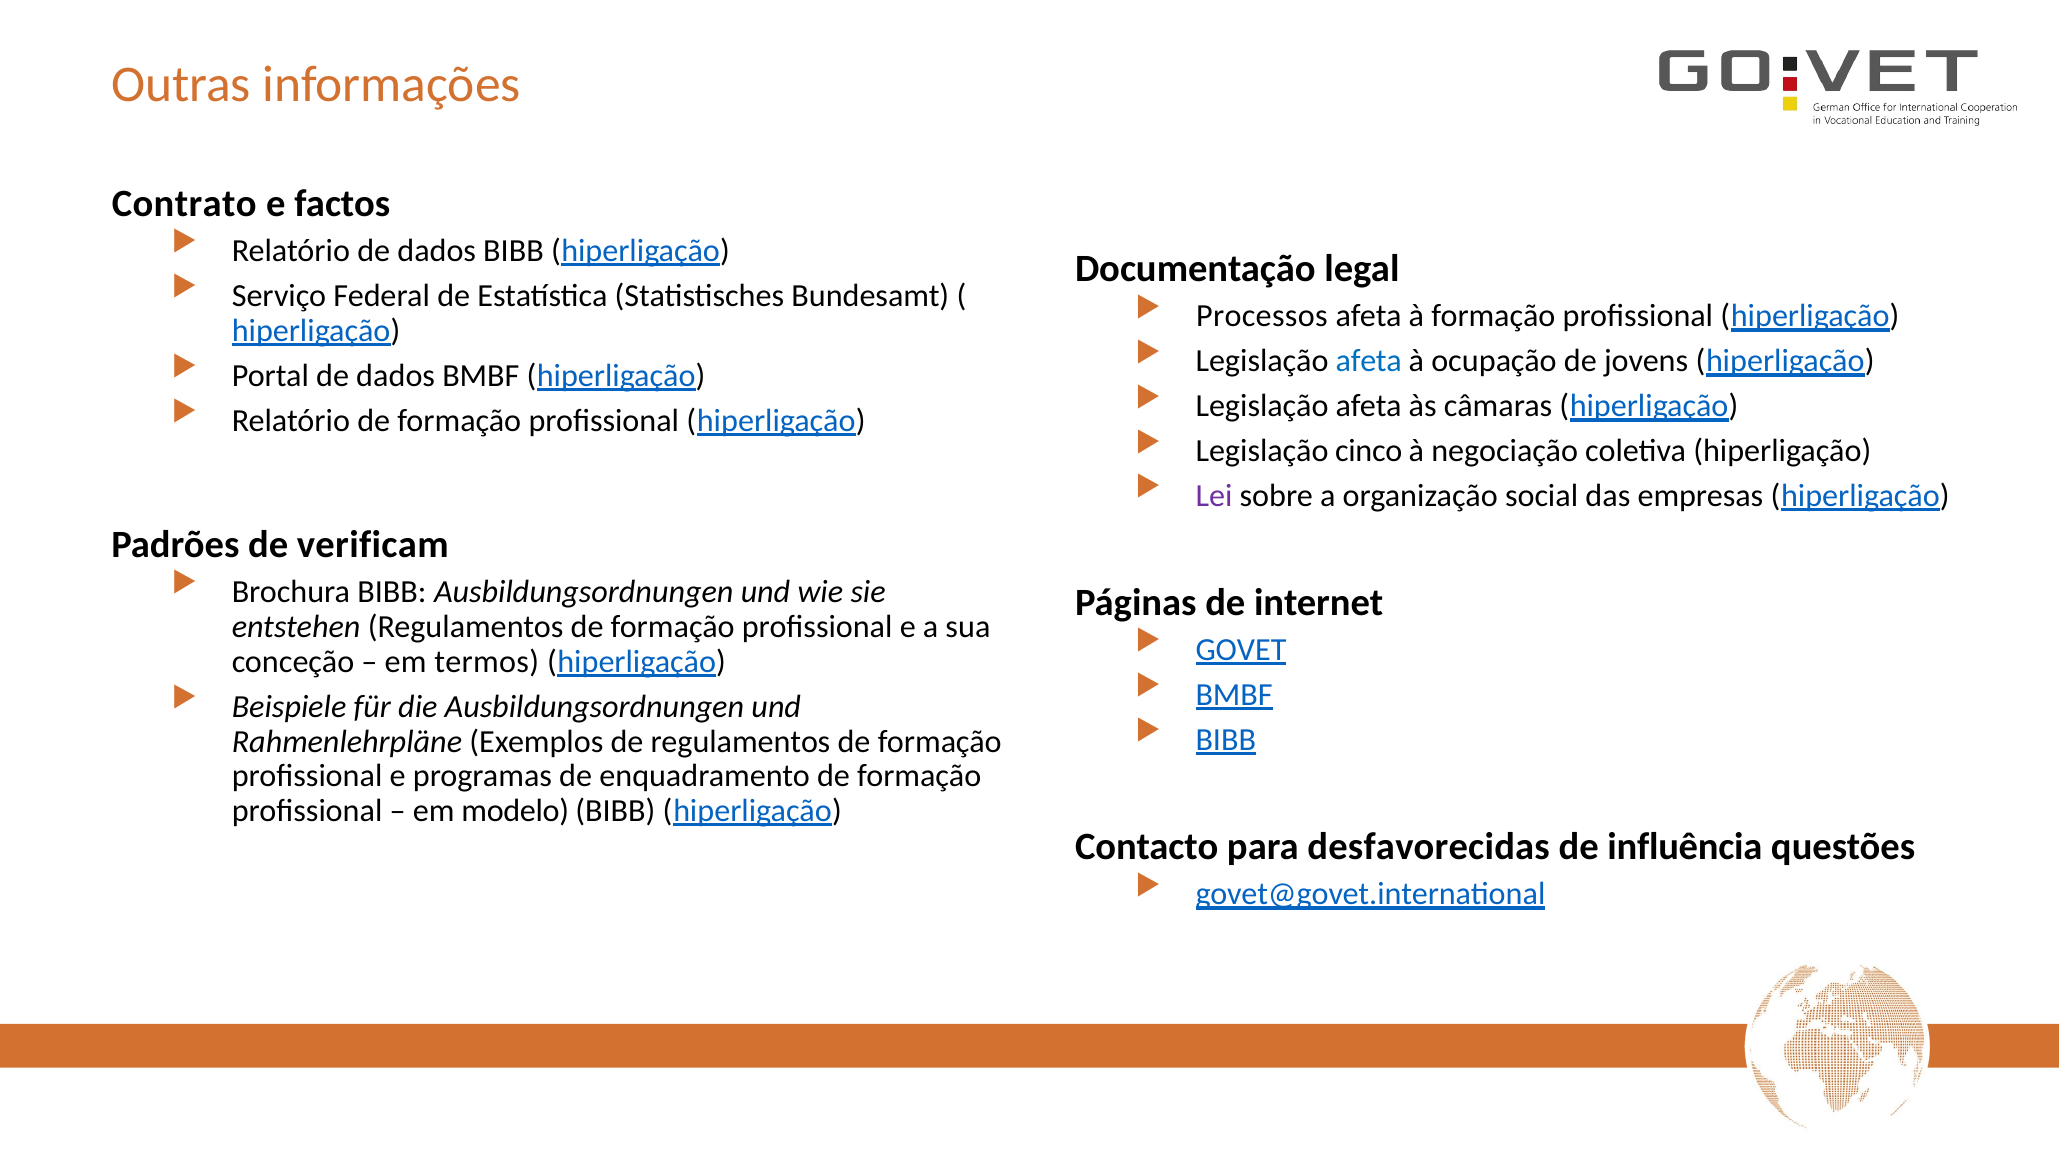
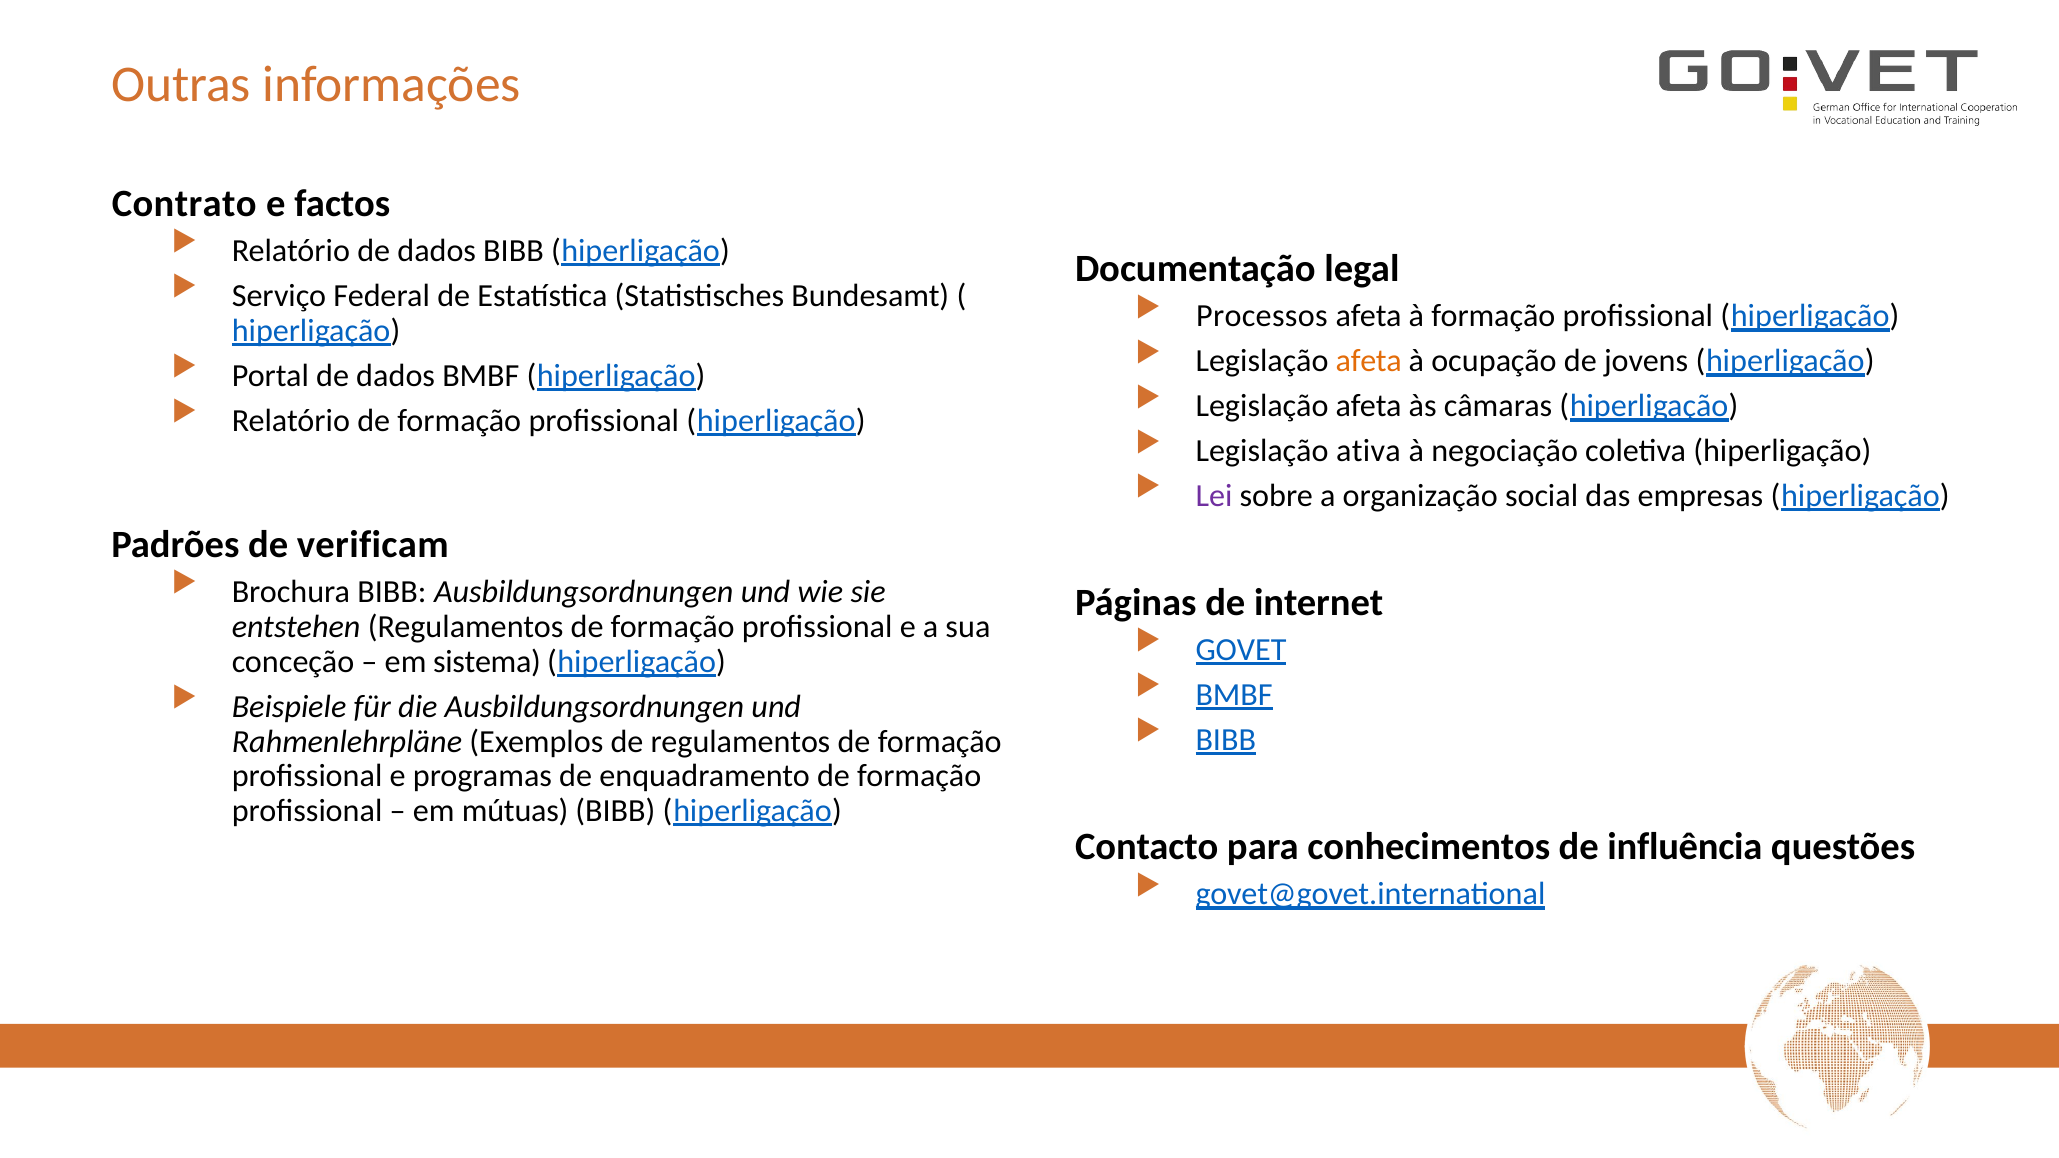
afeta colour: blue -> orange (1369, 361)
cinco: cinco -> ativa (1368, 451)
termos: termos -> sistema (487, 662)
modelo: modelo -> mútuas (515, 811)
desfavorecidas: desfavorecidas -> conhecimentos (1429, 847)
